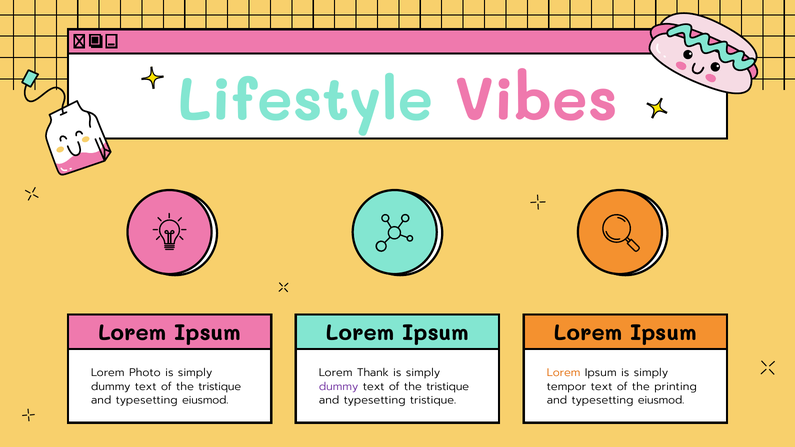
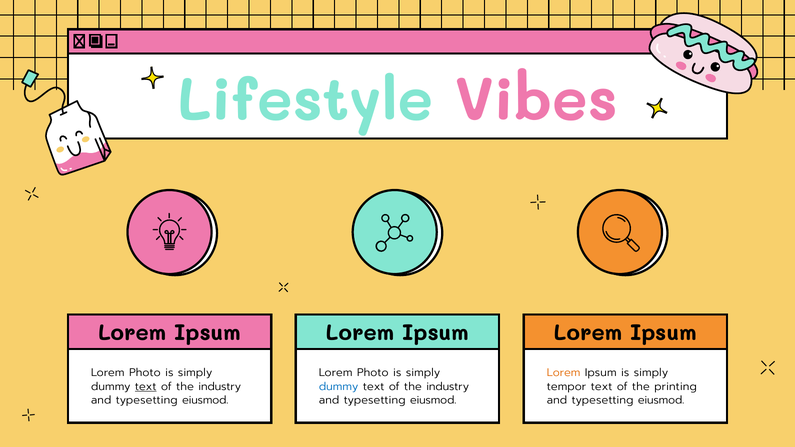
Thank: Thank -> Photo (373, 373)
text underline: none -> present (146, 387)
tristique: tristique -> industry (220, 387)
dummy colour: purple -> blue (339, 387)
tristique: tristique -> industry (448, 387)
tristique: tristique -> eiusmod (433, 400)
